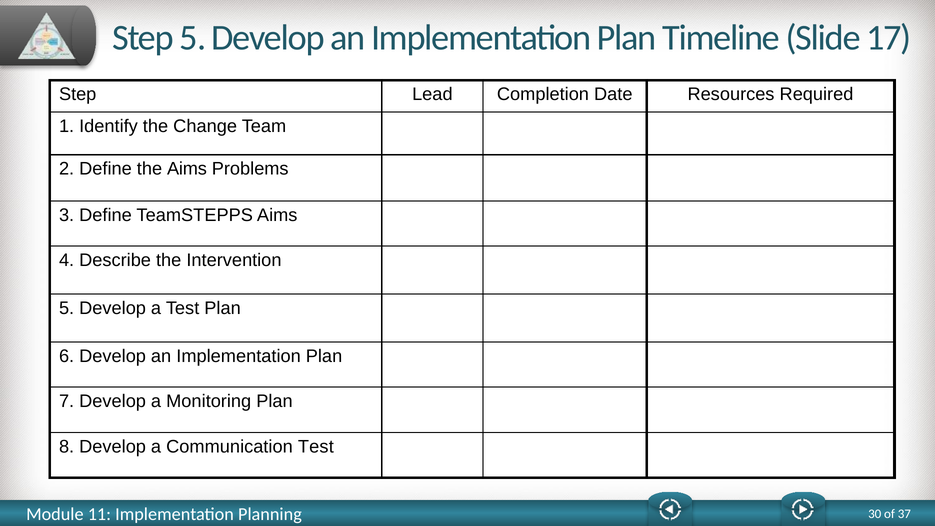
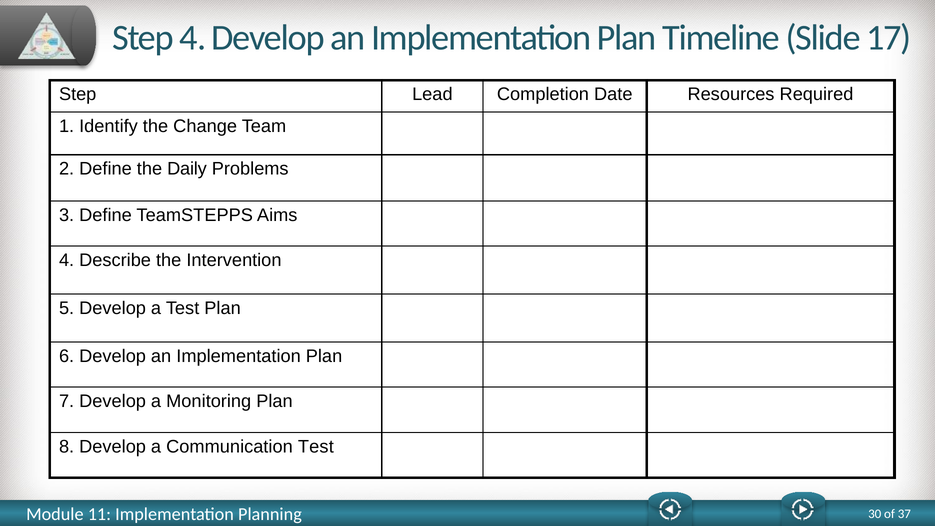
Step 5: 5 -> 4 (193, 38)
the Aims: Aims -> Daily (187, 169)
